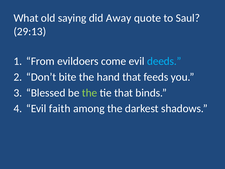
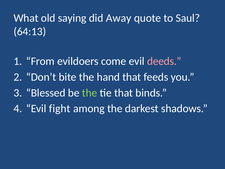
29:13: 29:13 -> 64:13 (30, 32)
deeds colour: light blue -> pink (164, 61)
faith: faith -> fight (60, 108)
